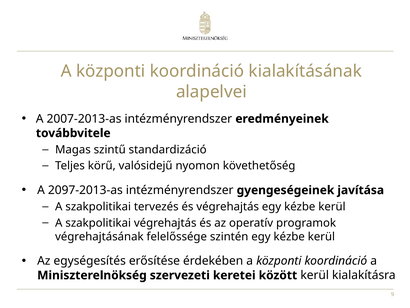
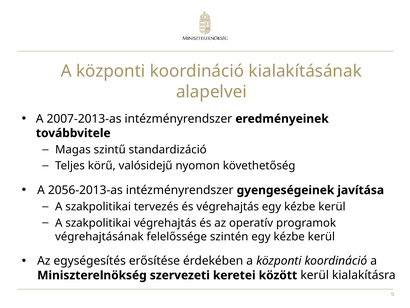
2097-2013-as: 2097-2013-as -> 2056-2013-as (85, 190)
